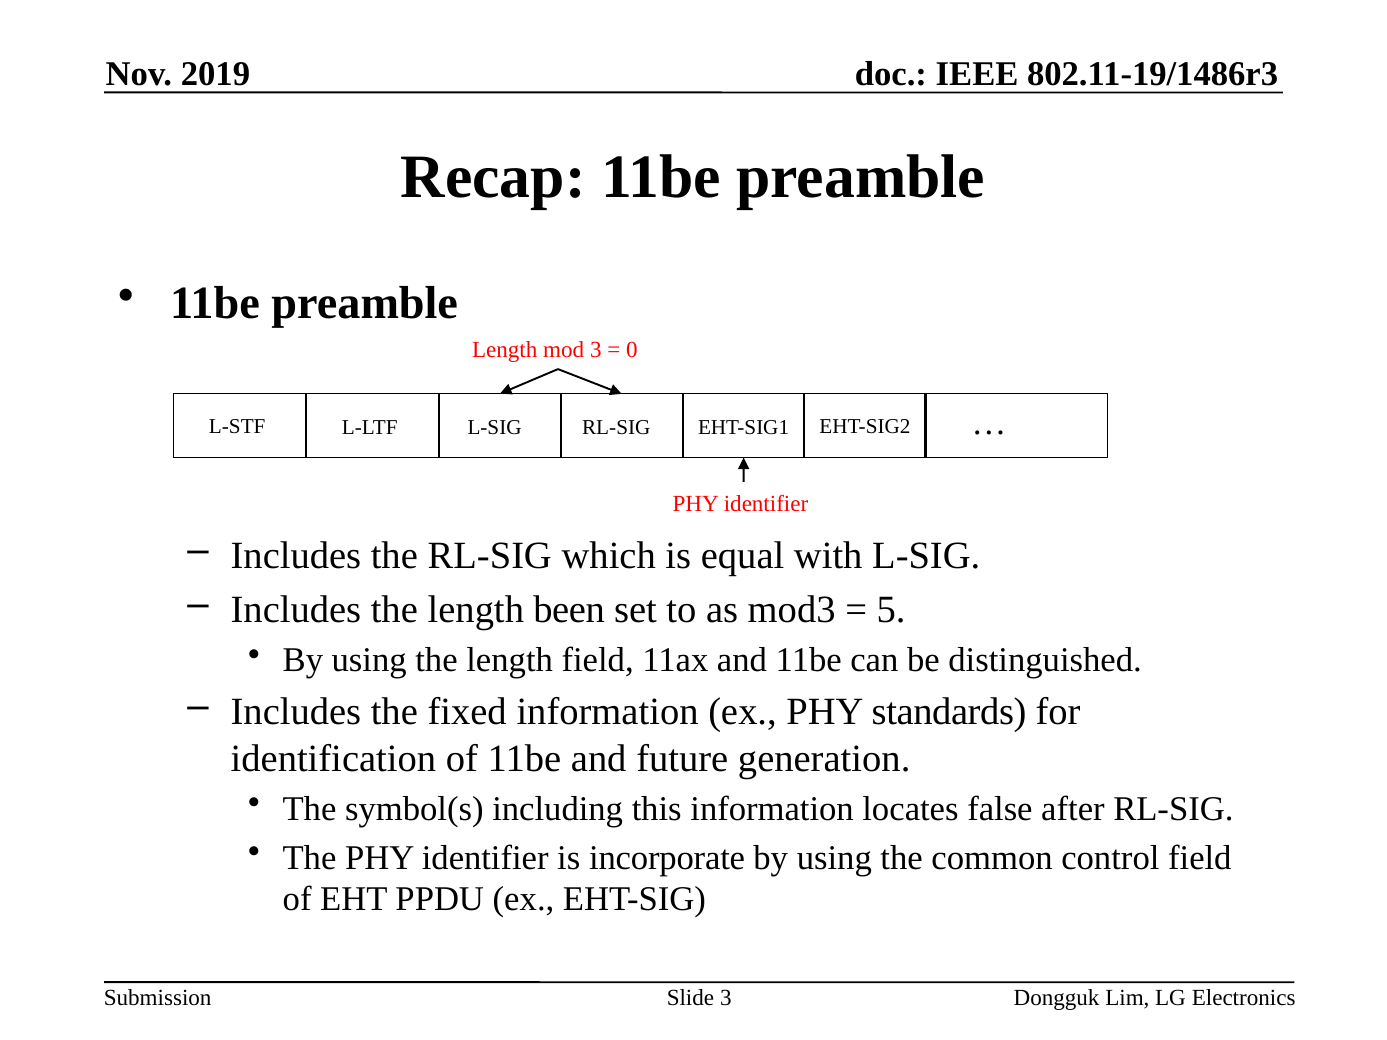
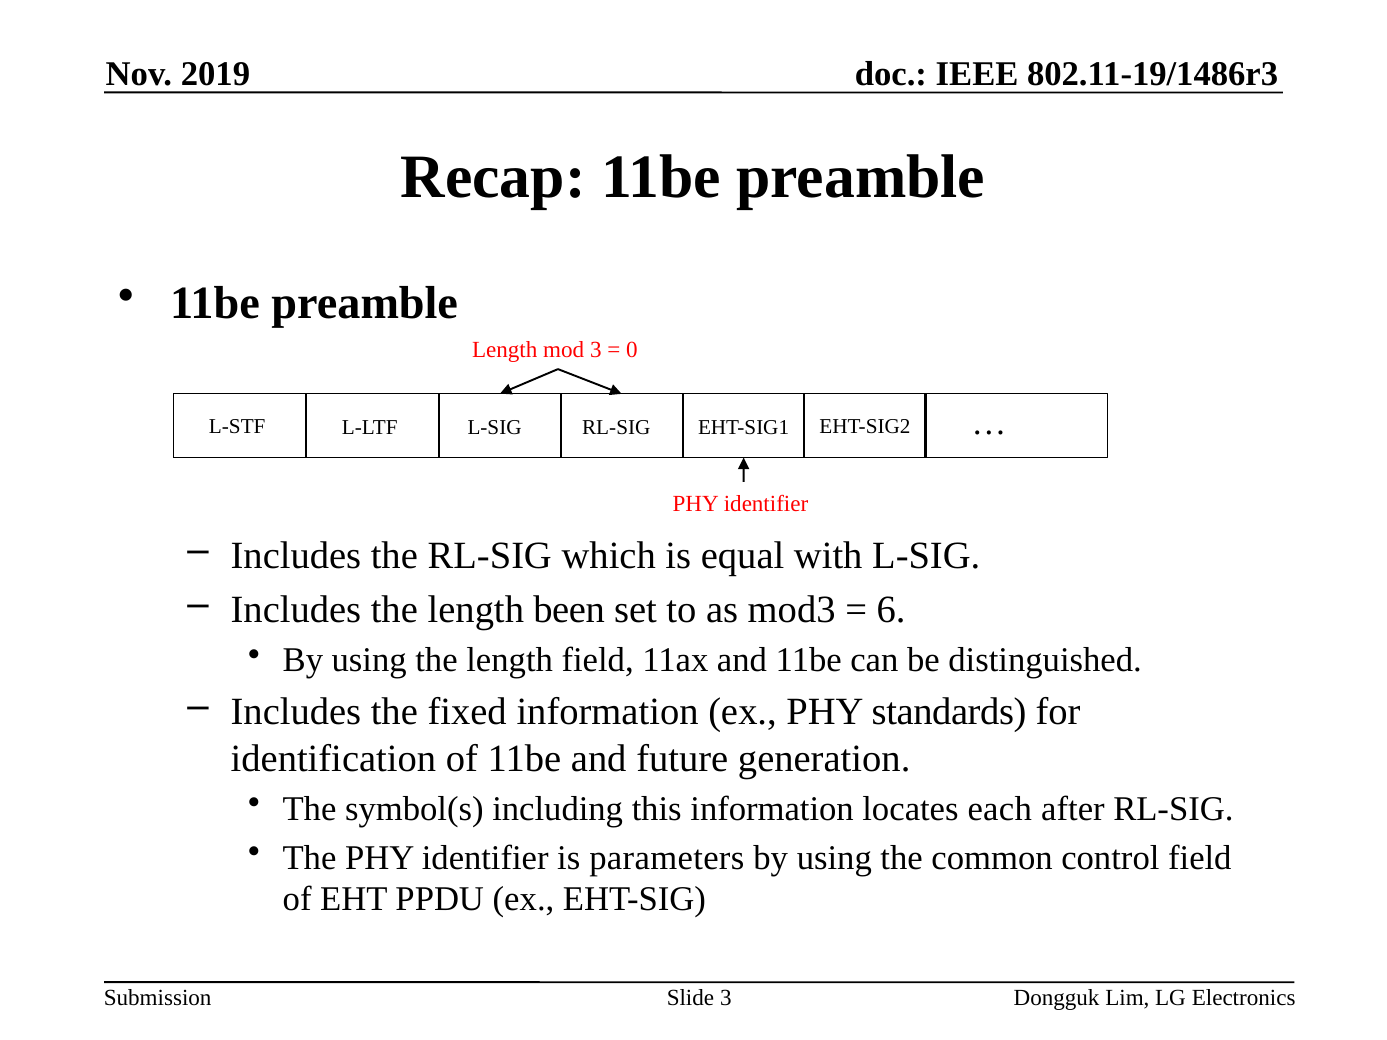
5: 5 -> 6 (891, 610)
false: false -> each (1000, 809)
incorporate: incorporate -> parameters (667, 858)
